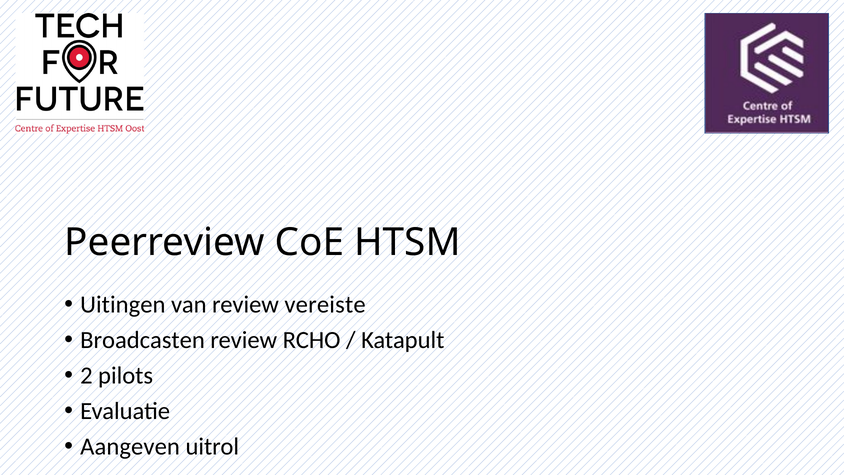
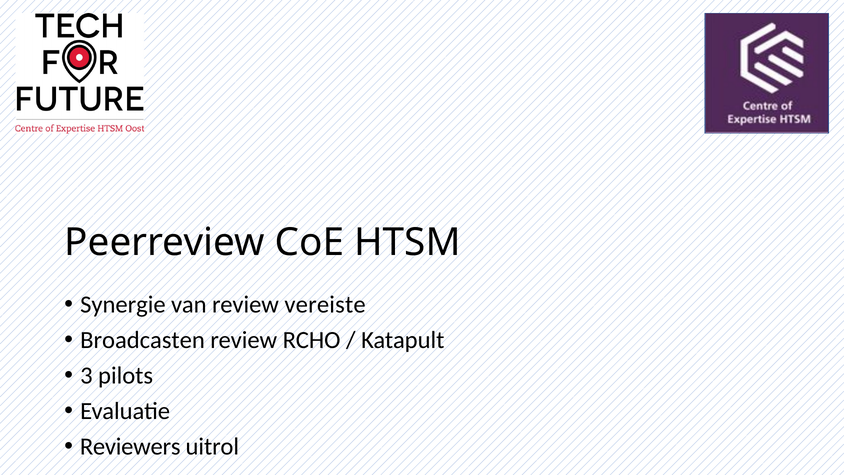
Uitingen: Uitingen -> Synergie (123, 305)
2: 2 -> 3 (86, 375)
Aangeven: Aangeven -> Reviewers (130, 446)
